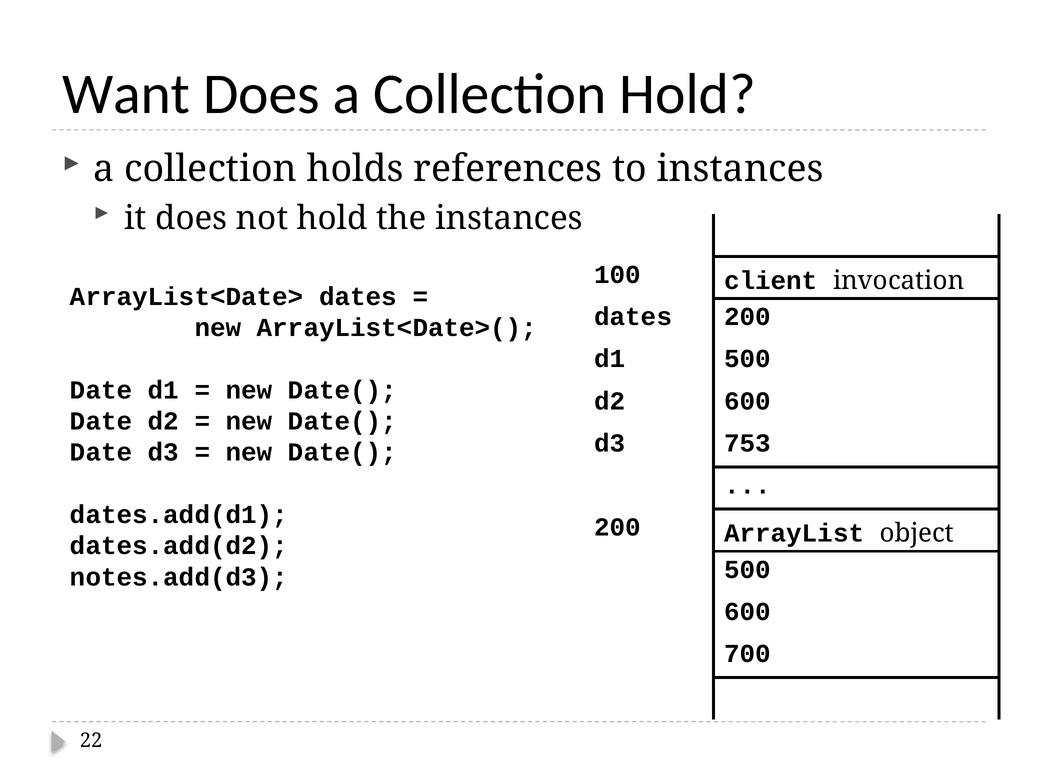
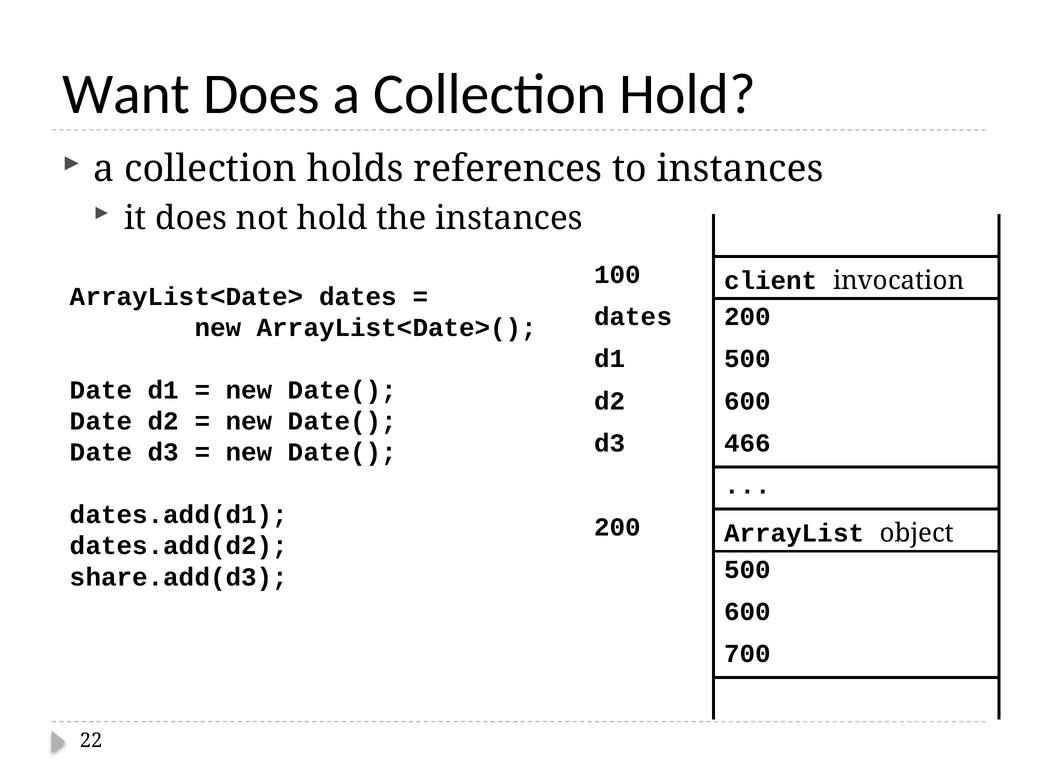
753: 753 -> 466 (747, 443)
notes.add(d3: notes.add(d3 -> share.add(d3 (179, 577)
